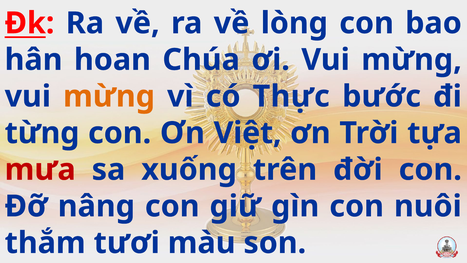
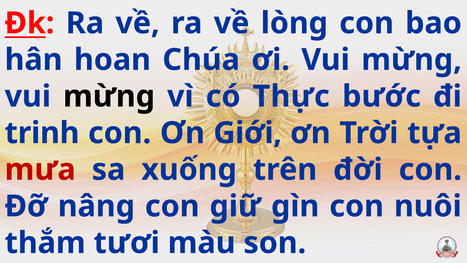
mừng colour: orange -> black (109, 96)
từng: từng -> trinh (42, 133)
Việt: Việt -> Giới (248, 133)
